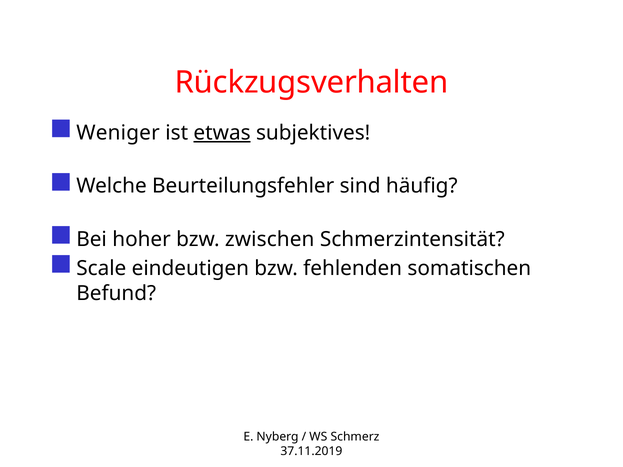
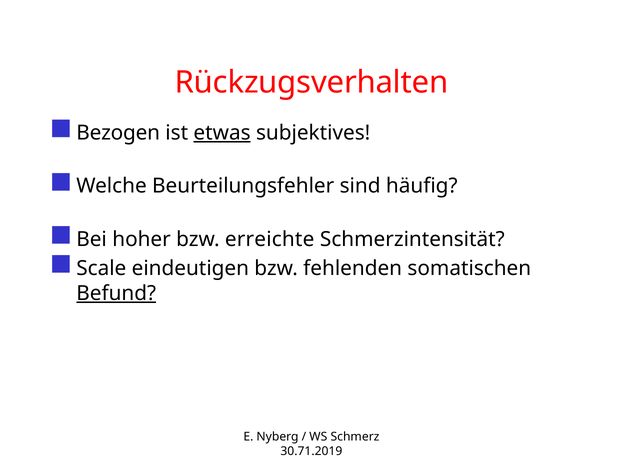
Weniger: Weniger -> Bezogen (118, 133)
zwischen: zwischen -> erreichte (270, 239)
Befund underline: none -> present (116, 293)
37.11.2019: 37.11.2019 -> 30.71.2019 (311, 452)
